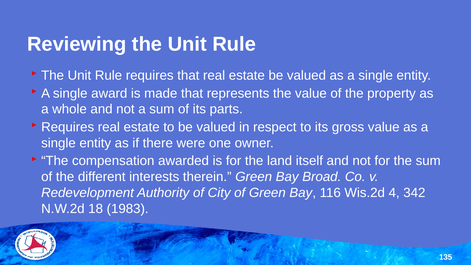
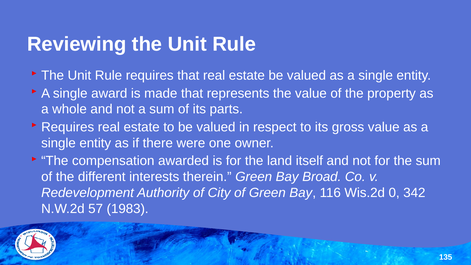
4: 4 -> 0 (394, 193)
18: 18 -> 57 (96, 209)
